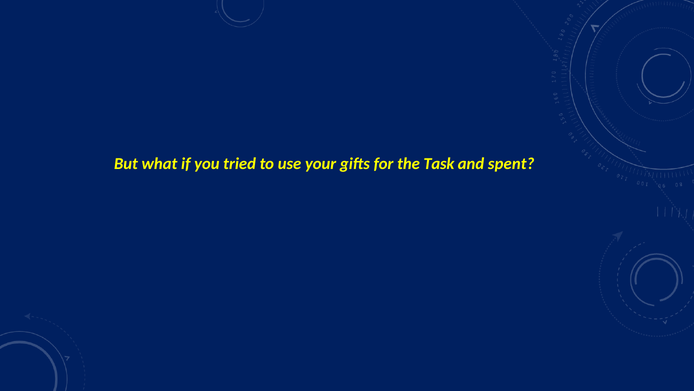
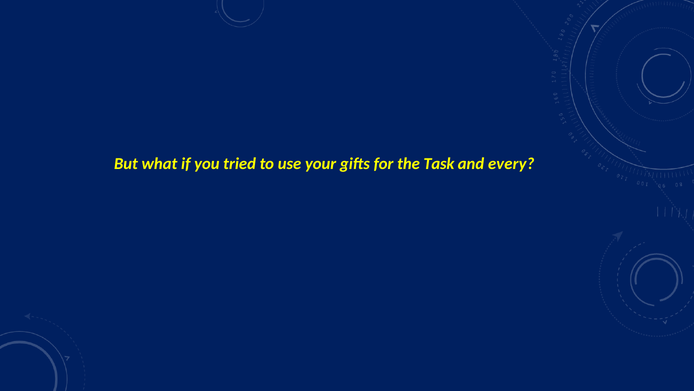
spent: spent -> every (511, 164)
